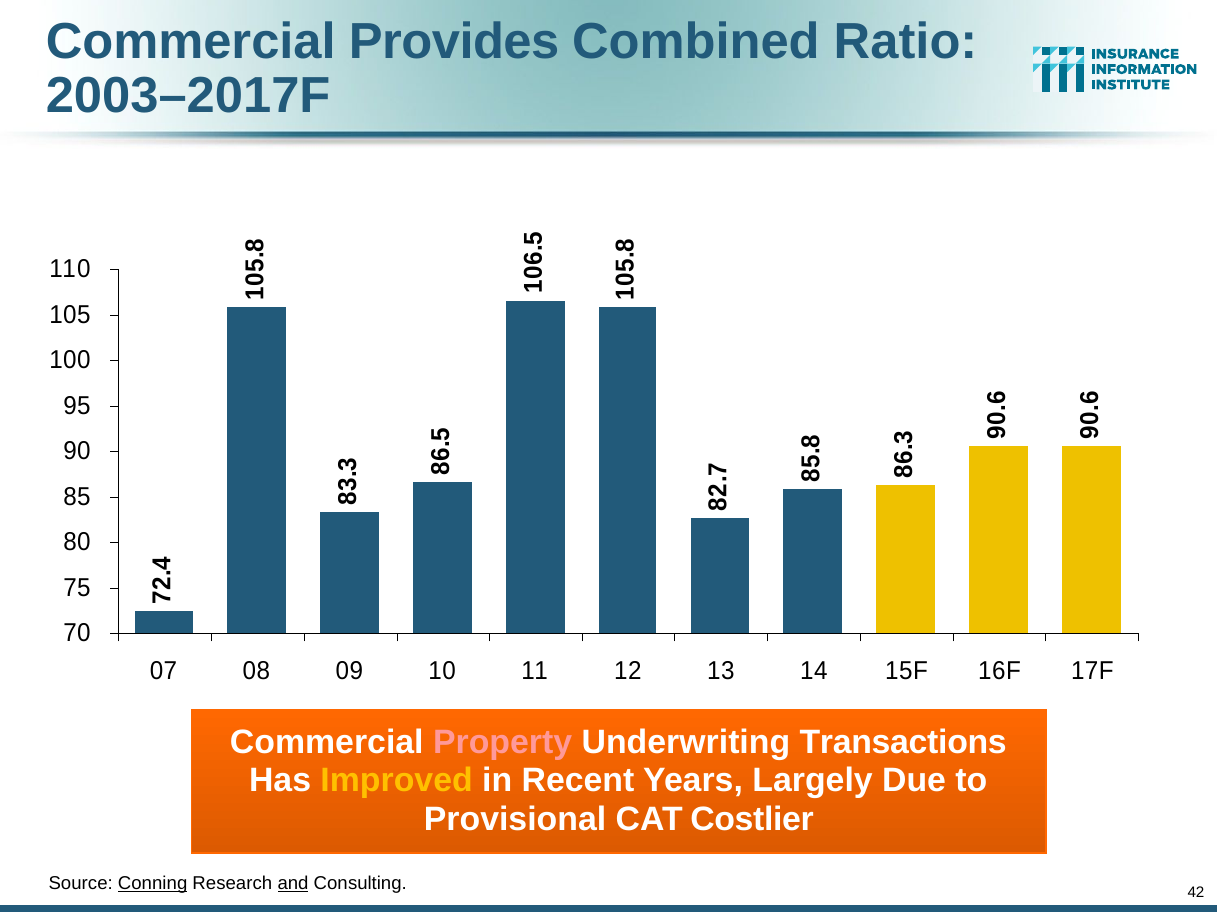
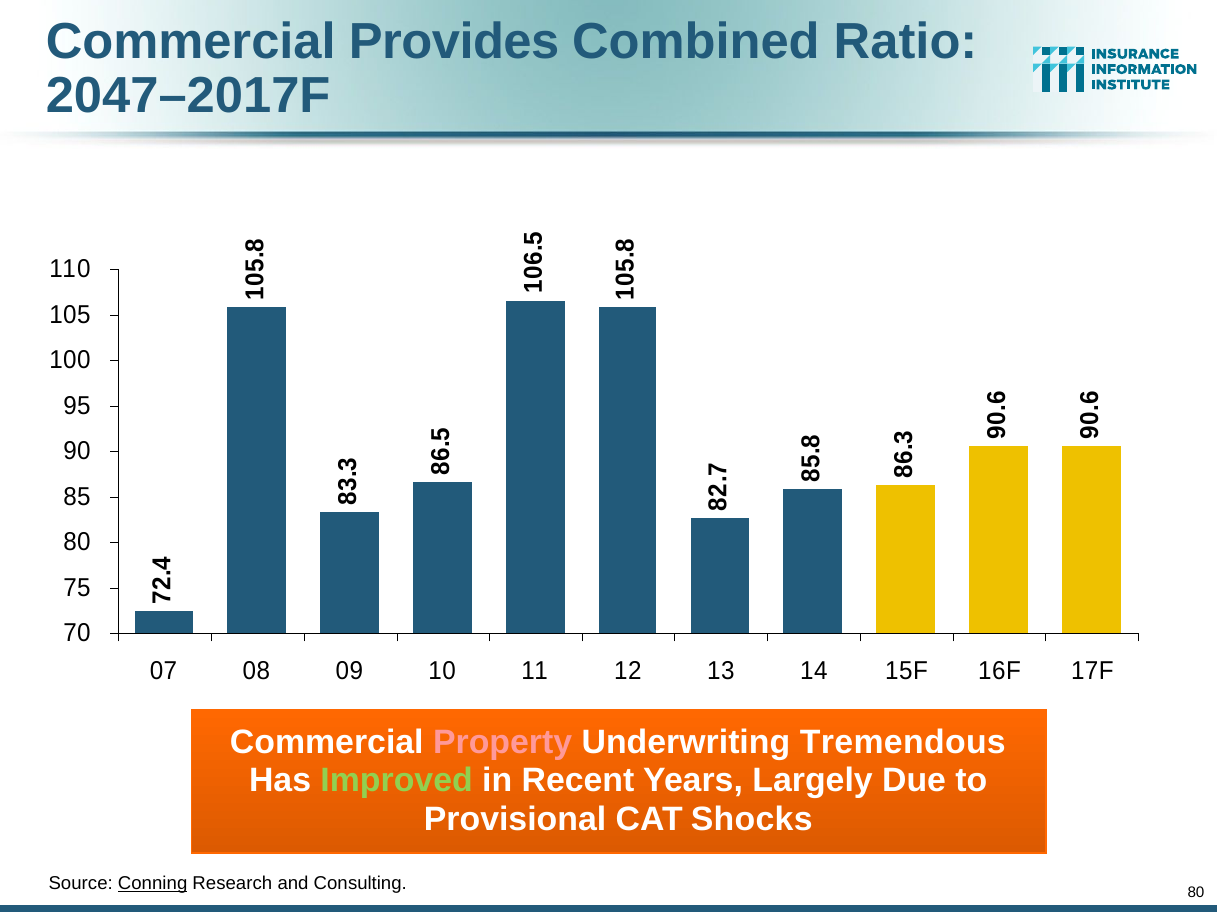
2003–2017F: 2003–2017F -> 2047–2017F (188, 96)
Transactions: Transactions -> Tremendous (903, 743)
Improved colour: yellow -> light green (397, 781)
Costlier: Costlier -> Shocks (752, 820)
and underline: present -> none (293, 884)
Consulting 42: 42 -> 80 (1196, 893)
